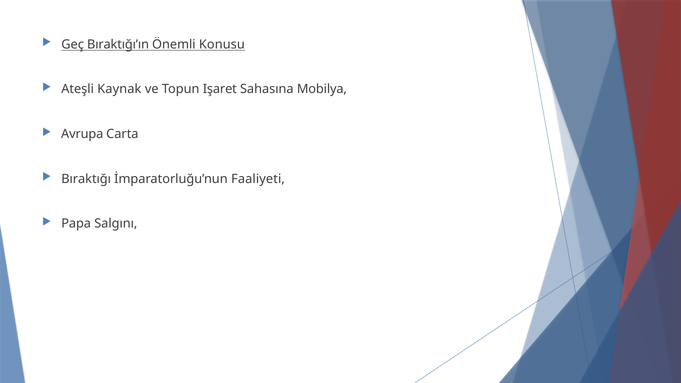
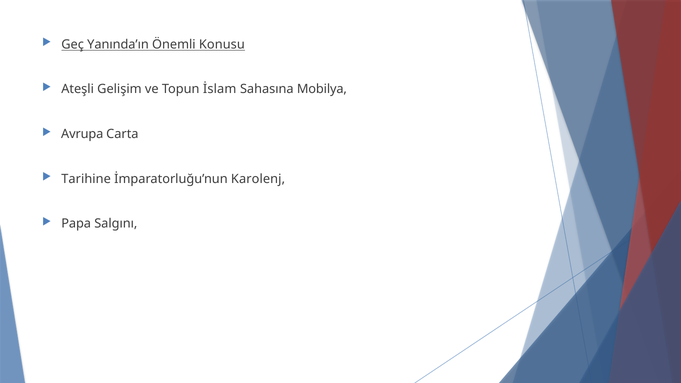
Bıraktığı’ın: Bıraktığı’ın -> Yanında’ın (118, 44)
Kaynak: Kaynak -> Gelişim (119, 89)
Işaret: Işaret -> İslam (220, 89)
Bıraktığı: Bıraktığı -> Tarihine (86, 179)
Faaliyeti: Faaliyeti -> Karolenj (258, 179)
